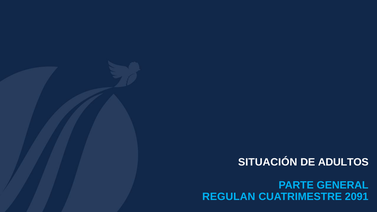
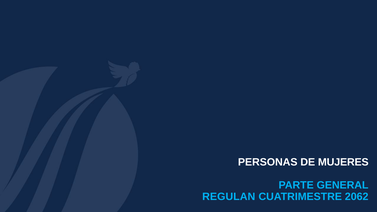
SITUACIÓN: SITUACIÓN -> PERSONAS (268, 162)
ADULTOS: ADULTOS -> MUJERES (343, 162)
2091: 2091 -> 2062 (357, 197)
